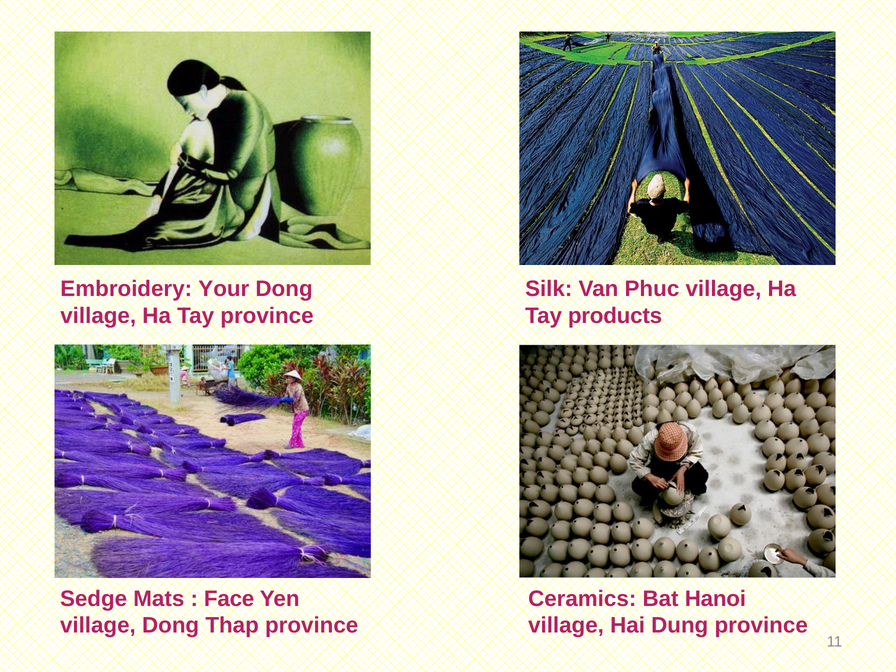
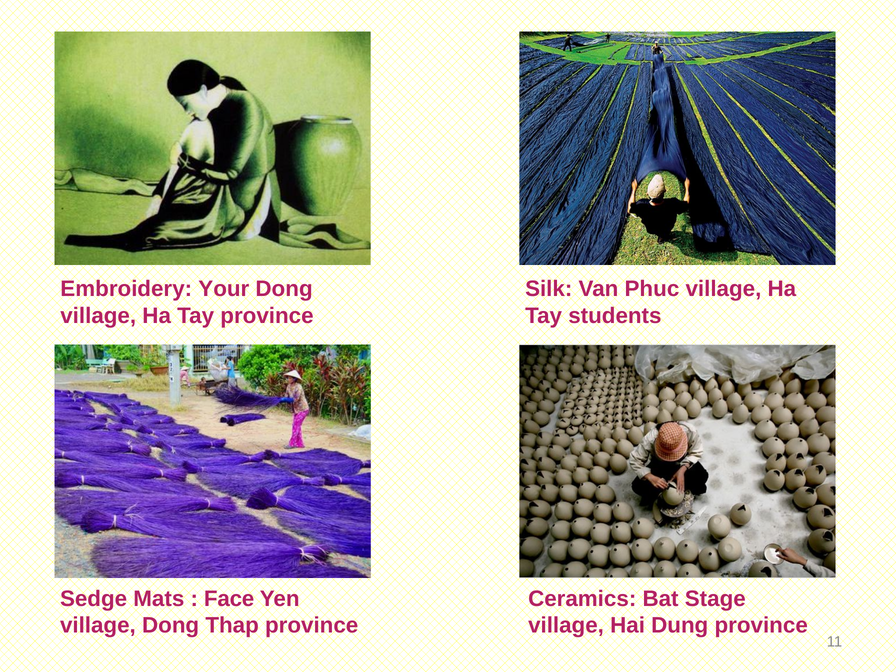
products: products -> students (615, 316)
Hanoi: Hanoi -> Stage (715, 599)
